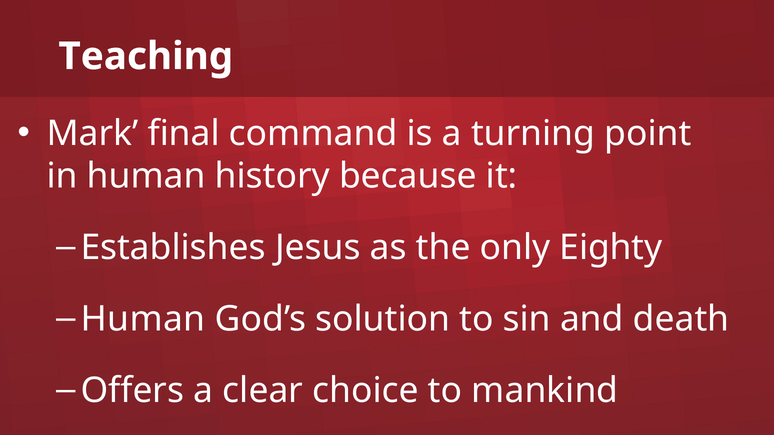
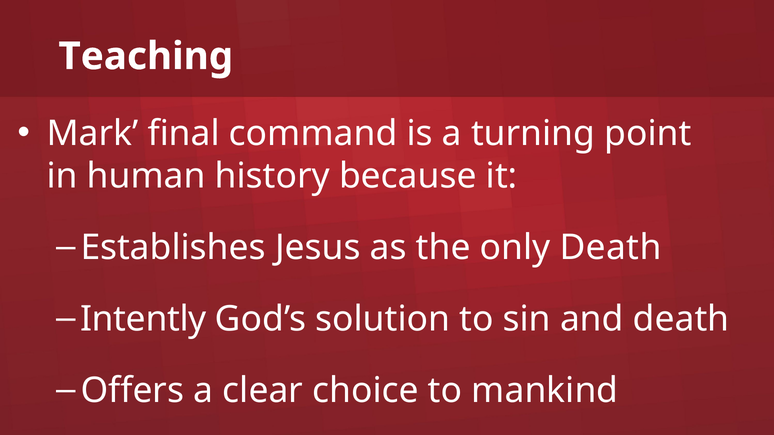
only Eighty: Eighty -> Death (611, 248)
Human: Human -> Intently (143, 319)
